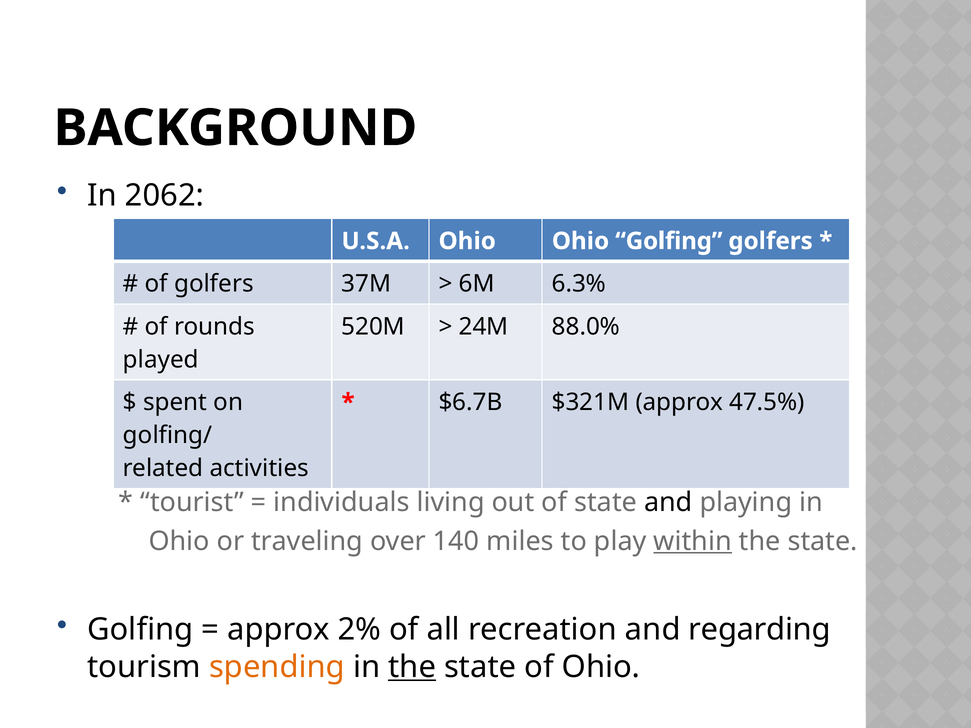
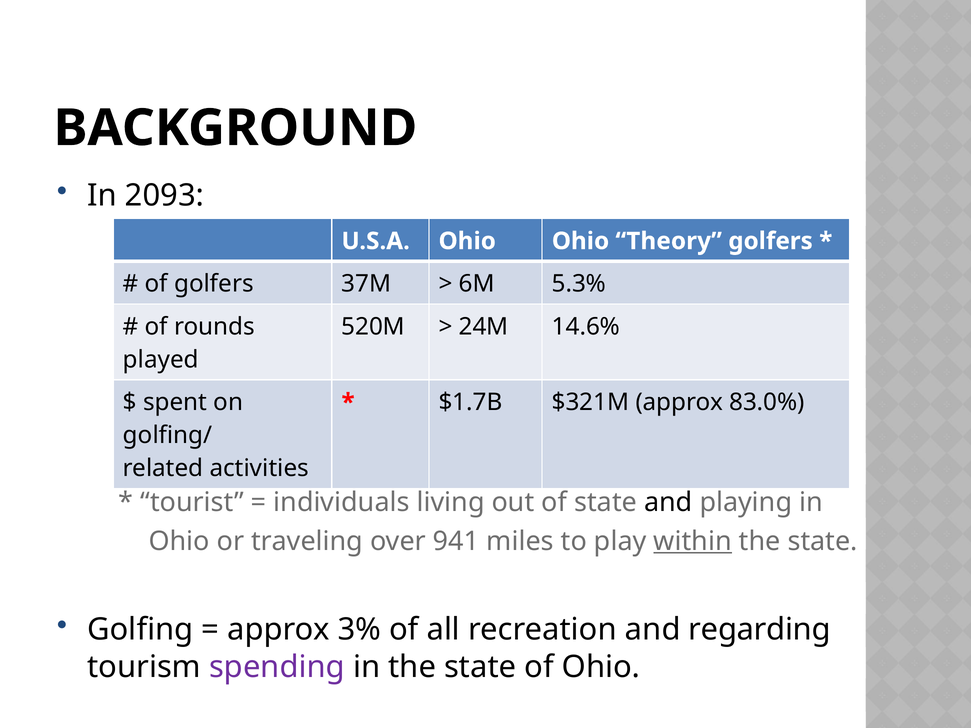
2062: 2062 -> 2093 (165, 195)
Ohio Golfing: Golfing -> Theory (669, 241)
6.3%: 6.3% -> 5.3% (579, 284)
88.0%: 88.0% -> 14.6% (586, 327)
$6.7B: $6.7B -> $1.7B (470, 403)
47.5%: 47.5% -> 83.0% (767, 403)
140: 140 -> 941 (456, 541)
2%: 2% -> 3% (359, 630)
spending colour: orange -> purple (277, 667)
the underline: present -> none (412, 667)
